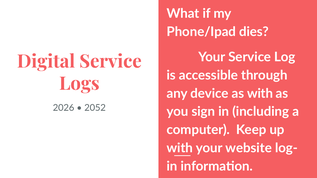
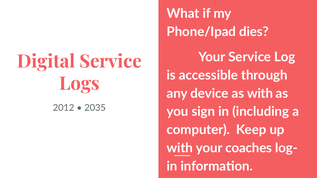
2026: 2026 -> 2012 (64, 108)
2052: 2052 -> 2035 (95, 108)
website: website -> coaches (249, 148)
